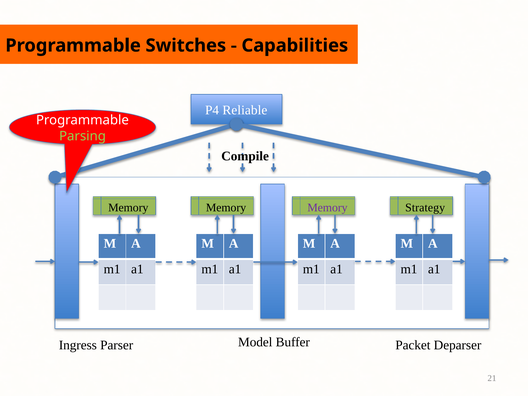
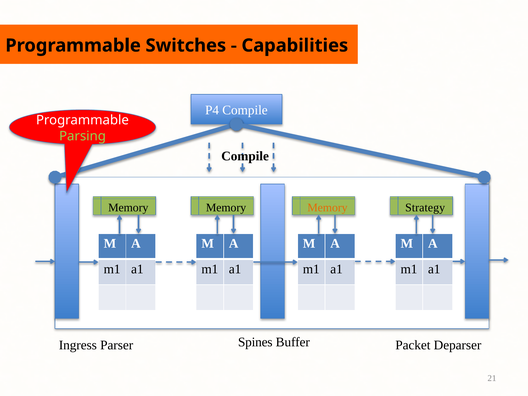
P4 Reliable: Reliable -> Compile (245, 110)
Memory colour: purple -> orange (327, 208)
Model: Model -> Spines (255, 342)
